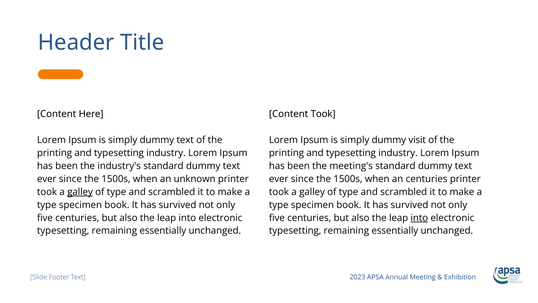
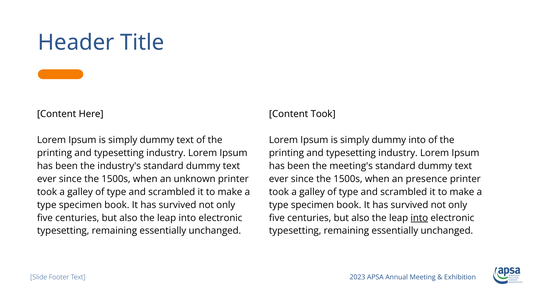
dummy visit: visit -> into (417, 140)
an centuries: centuries -> presence (427, 179)
galley underline: present -> none (80, 192)
